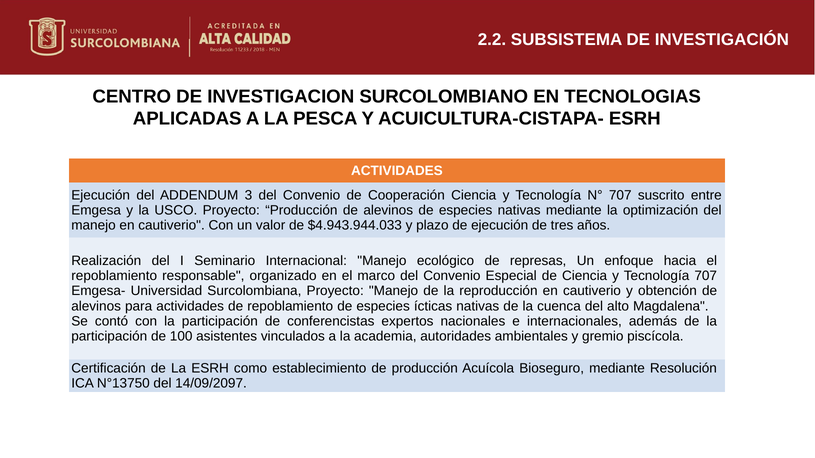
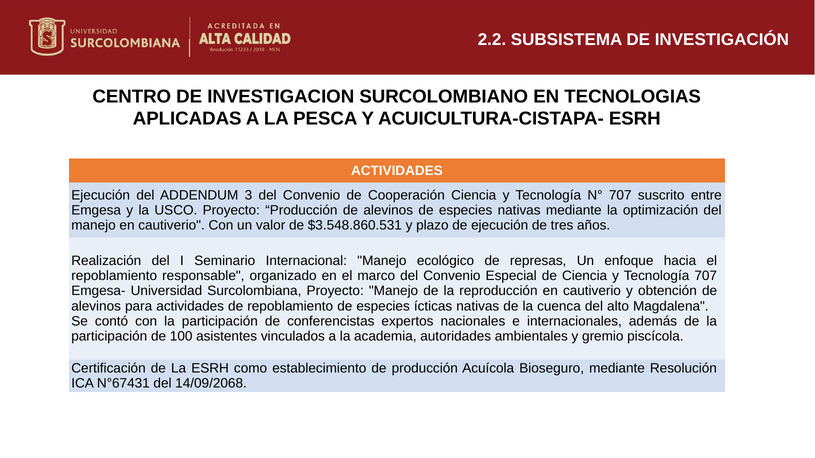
$4.943.944.033: $4.943.944.033 -> $3.548.860.531 (355, 225)
N°13750: N°13750 -> N°67431 (123, 384)
14/09/2097: 14/09/2097 -> 14/09/2068 (211, 384)
